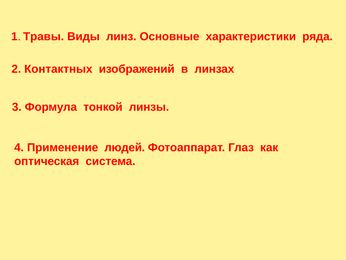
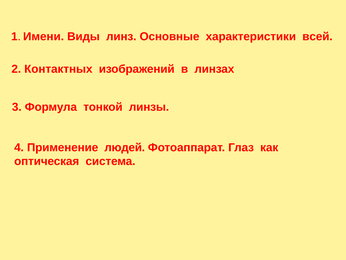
Травы: Травы -> Имени (44, 36)
ряда: ряда -> всей (317, 36)
